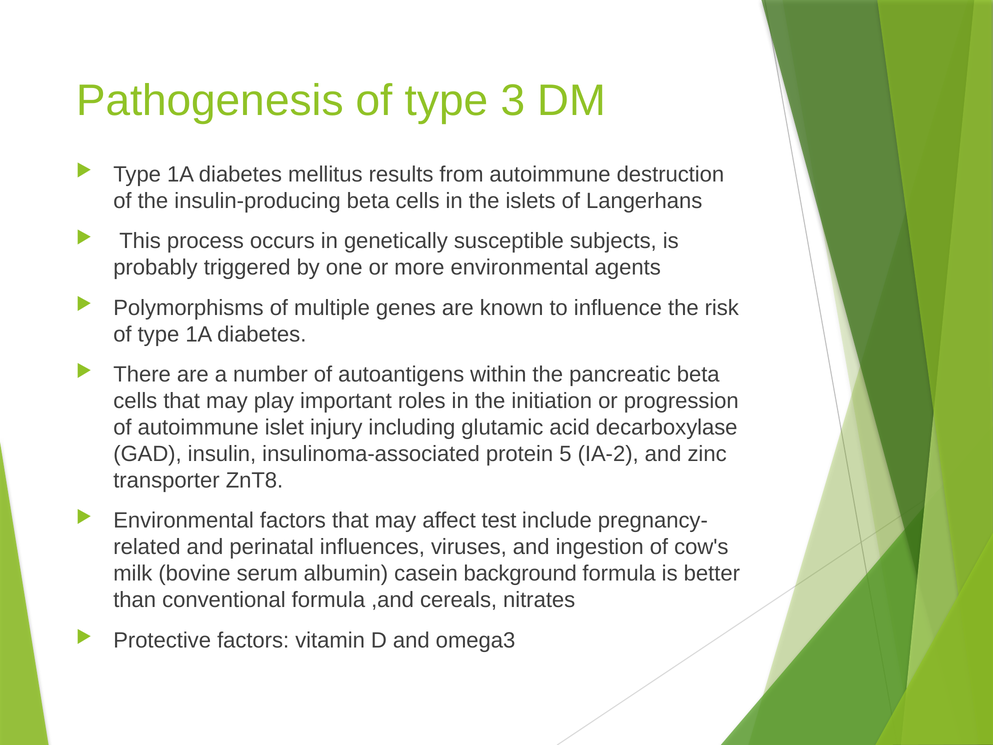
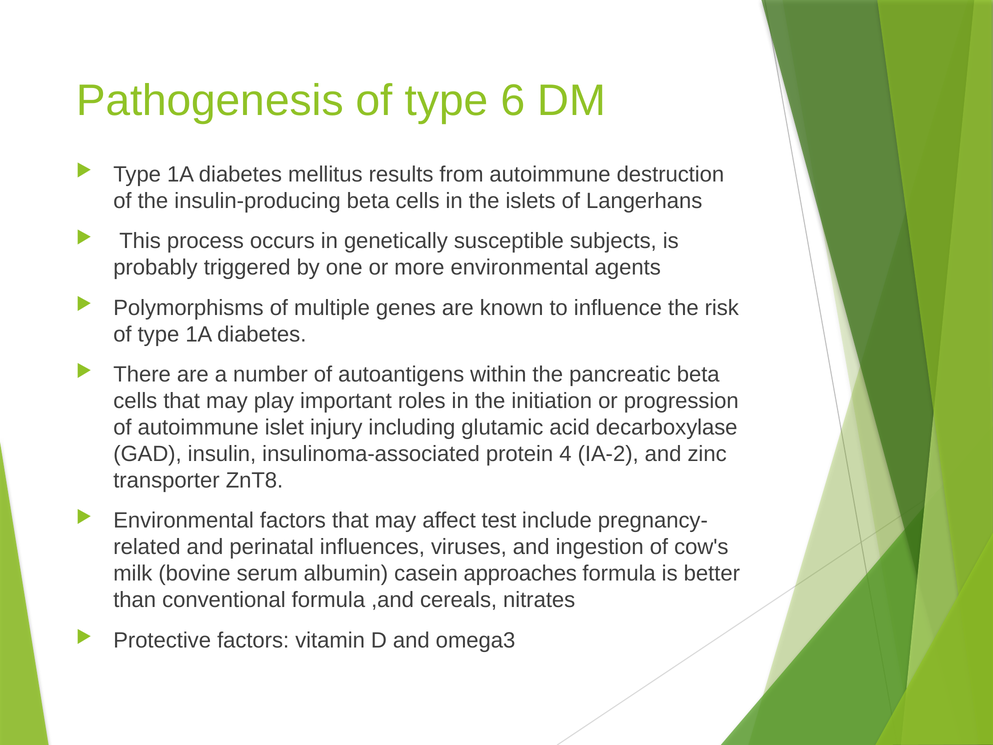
3: 3 -> 6 (513, 101)
5: 5 -> 4 (565, 454)
background: background -> approaches (520, 573)
